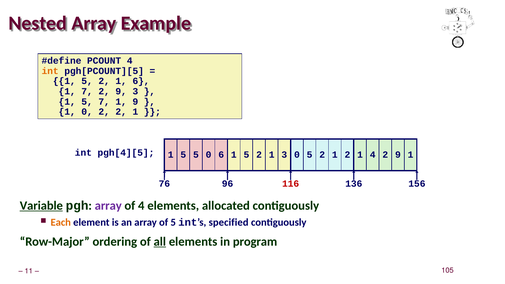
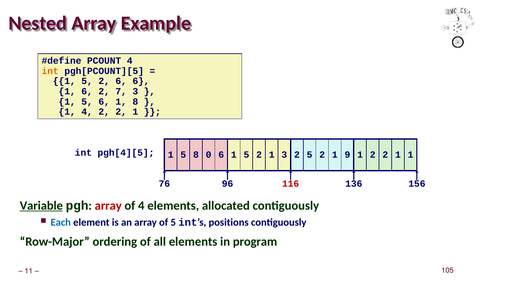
1: 1 -> 6 (121, 81)
1 7: 7 -> 6 (87, 91)
9: 9 -> 7 (121, 91)
5 7: 7 -> 6 (104, 102)
1 9: 9 -> 8 (135, 102)
1 0: 0 -> 4 (87, 112)
5 5: 5 -> 8 (196, 155)
3 0: 0 -> 2 (297, 155)
1 2: 2 -> 9 (347, 155)
1 4: 4 -> 2 (373, 155)
9: 9 -> 1 (398, 155)
array colour: purple -> red (108, 206)
Each colour: orange -> blue (61, 222)
specified: specified -> positions (229, 222)
all underline: present -> none (160, 242)
